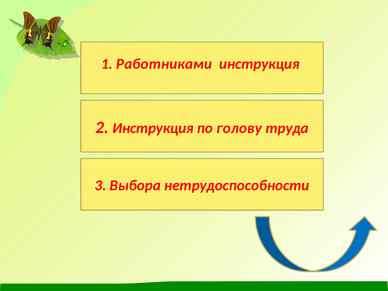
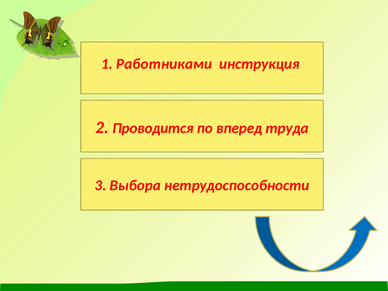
2 Инструкция: Инструкция -> Проводится (153, 128)
голову: голову -> вперед (239, 128)
